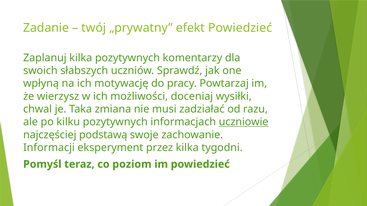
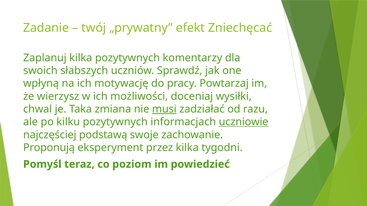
efekt Powiedzieć: Powiedzieć -> Zniechęcać (240, 28)
musi underline: none -> present (164, 109)
Informacji: Informacji -> Proponują (49, 148)
